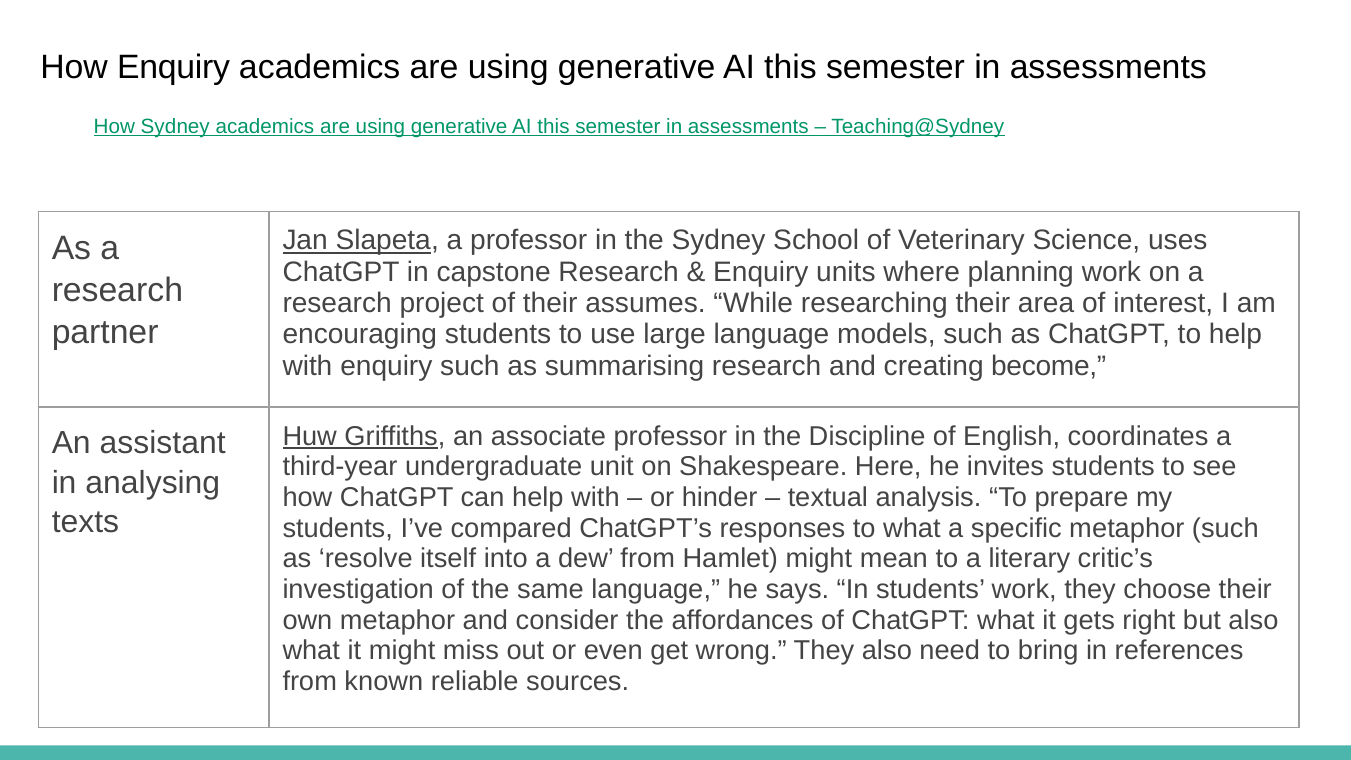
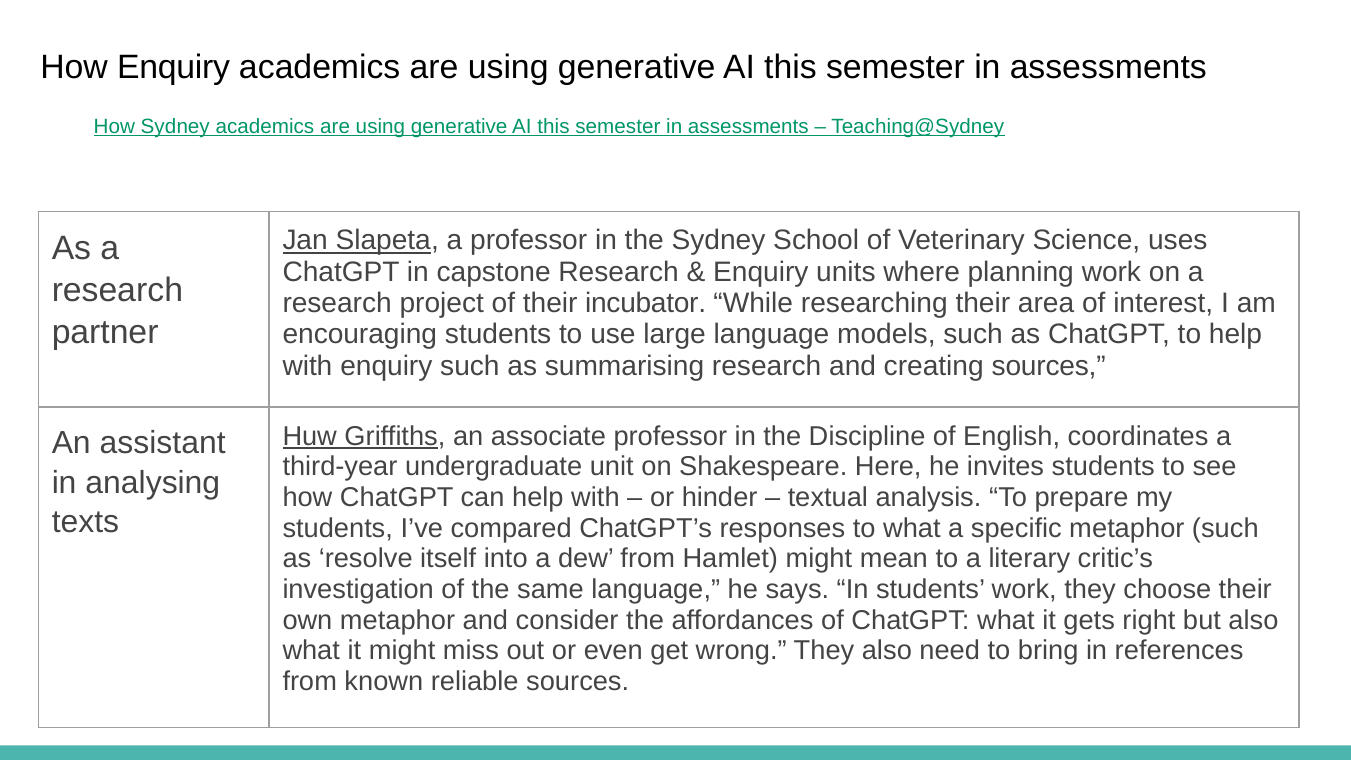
assumes: assumes -> incubator (646, 303)
creating become: become -> sources (1049, 366)
